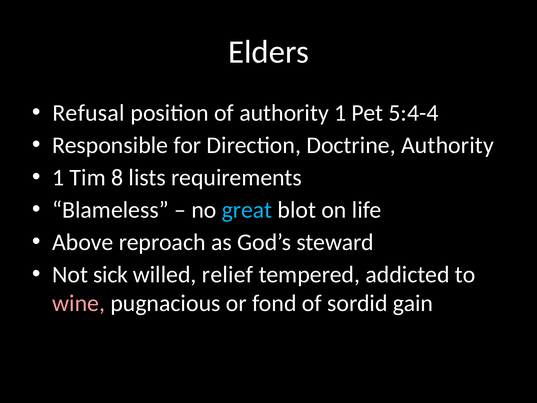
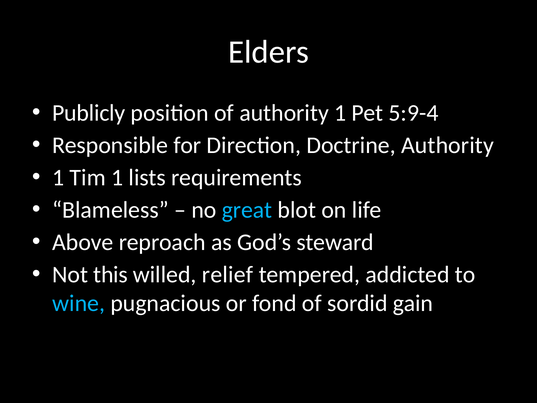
Refusal: Refusal -> Publicly (89, 113)
5:4-4: 5:4-4 -> 5:9-4 (414, 113)
Tim 8: 8 -> 1 (117, 178)
sick: sick -> this (111, 274)
wine colour: pink -> light blue (79, 303)
